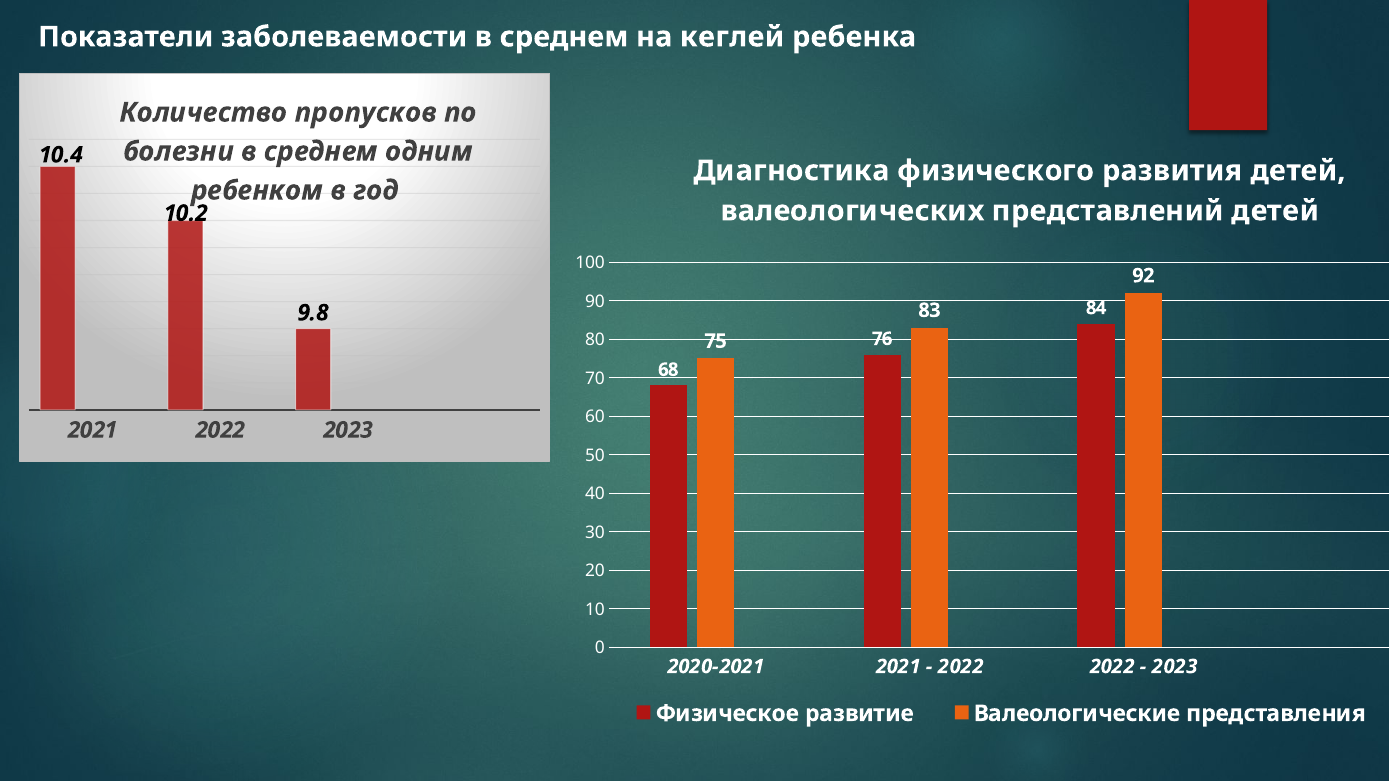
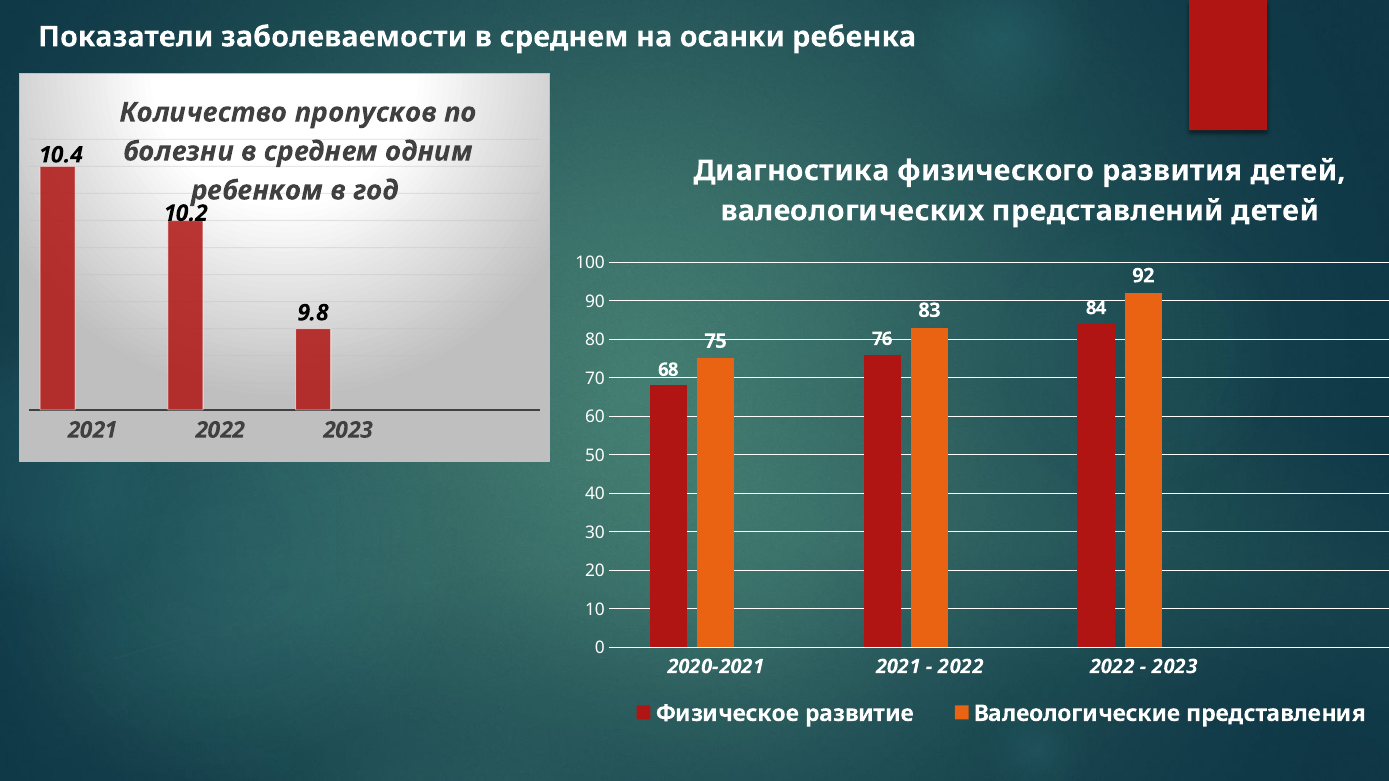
кеглей: кеглей -> осанки (732, 37)
